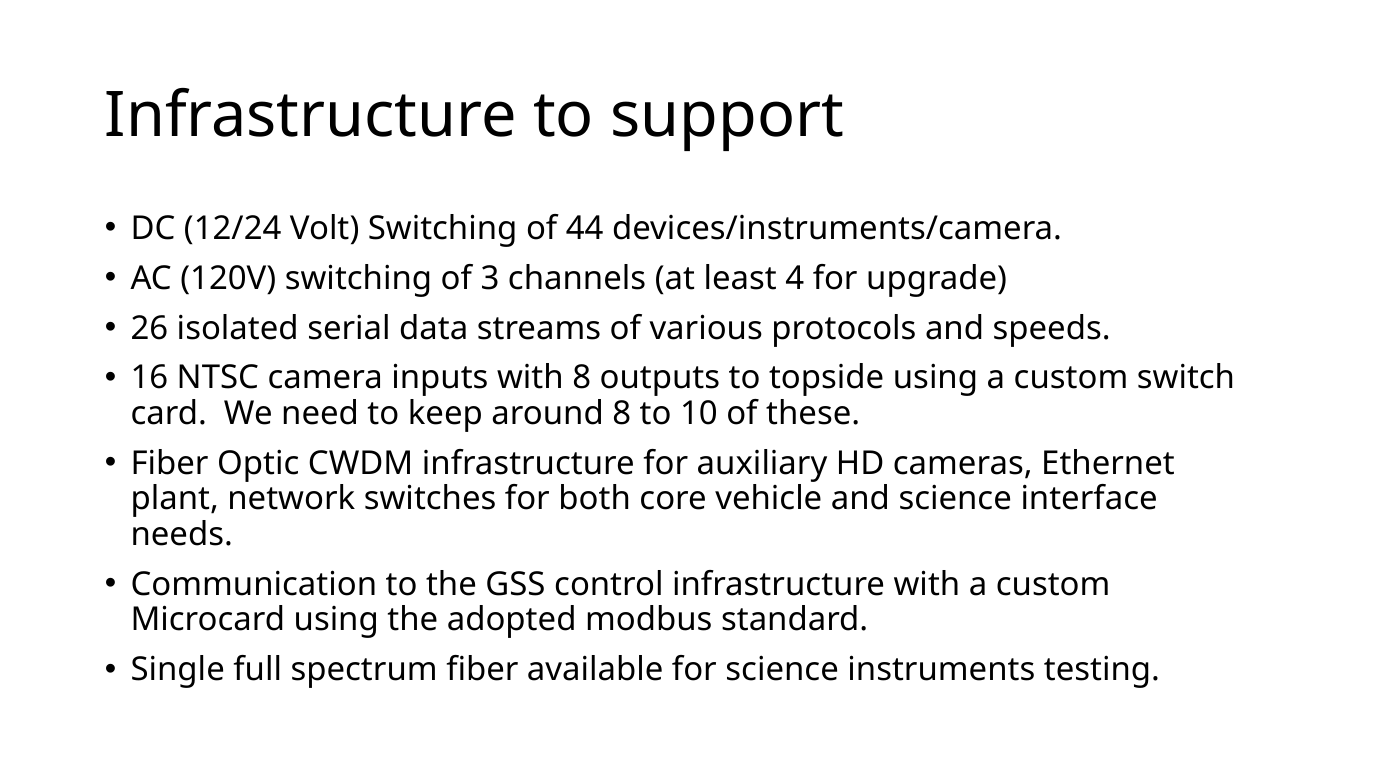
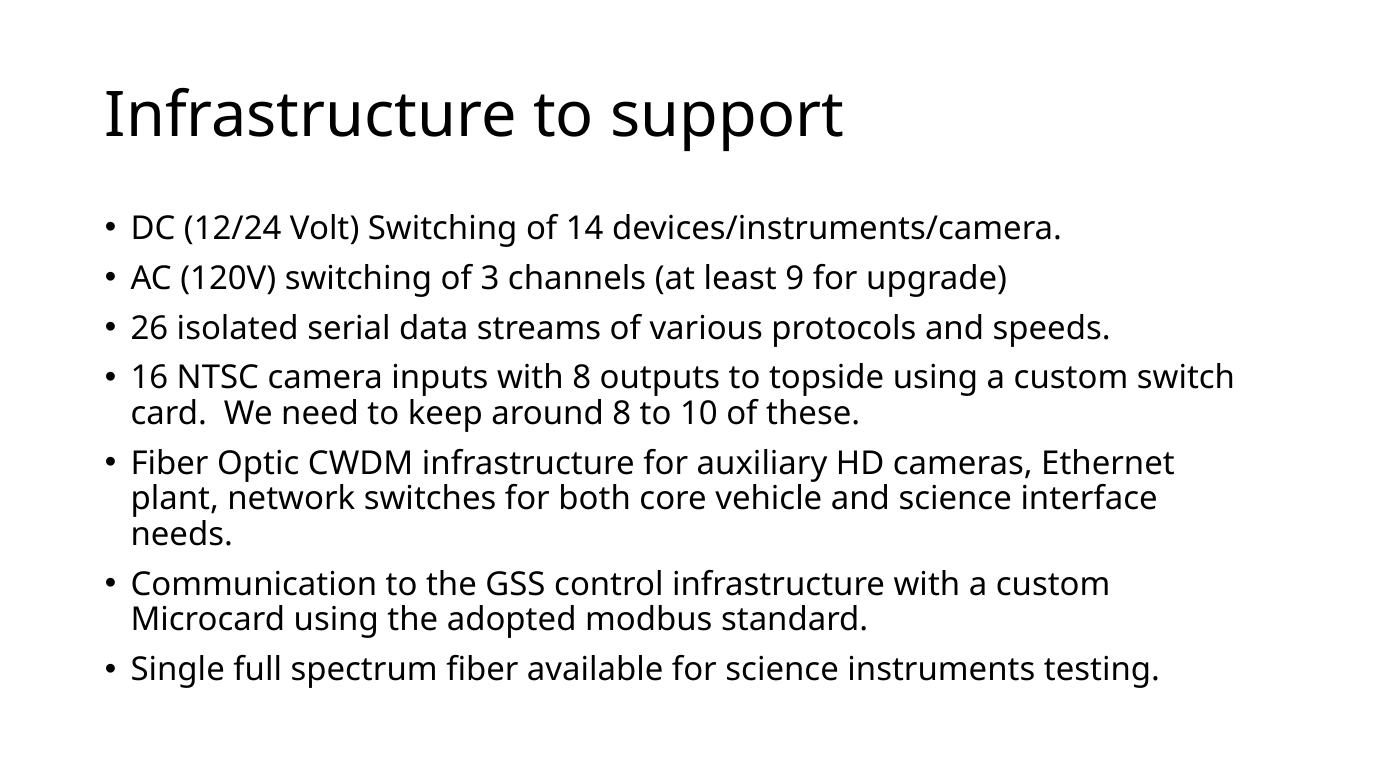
44: 44 -> 14 (585, 229)
4: 4 -> 9 (795, 279)
